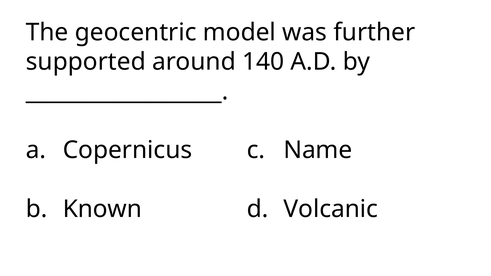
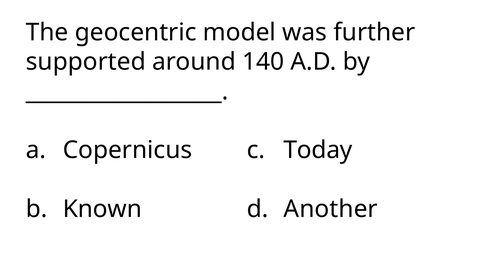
Name: Name -> Today (318, 150)
Volcanic: Volcanic -> Another (331, 209)
